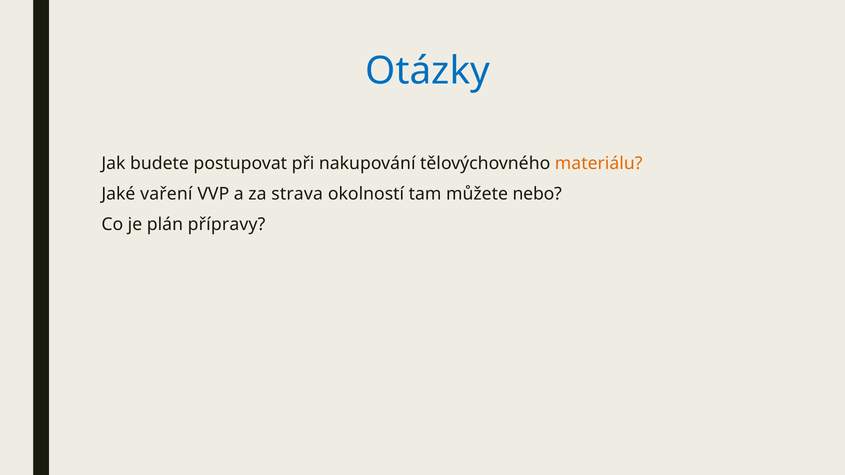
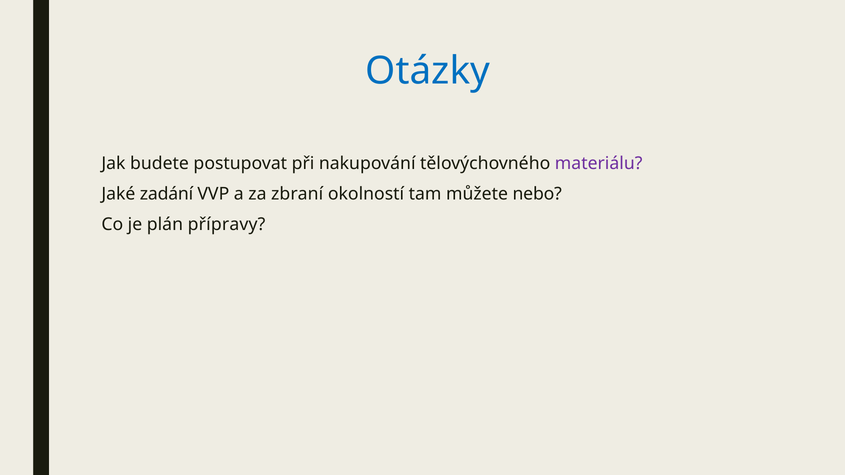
materiálu colour: orange -> purple (599, 164)
vaření: vaření -> zadání (167, 194)
strava: strava -> zbraní (297, 194)
